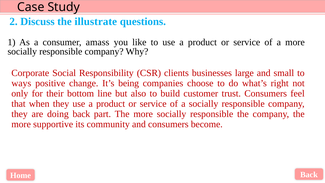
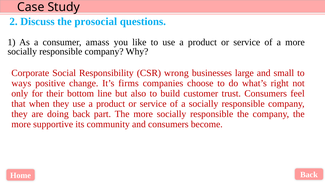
illustrate: illustrate -> prosocial (96, 21)
clients: clients -> wrong (176, 73)
being: being -> firms (129, 83)
